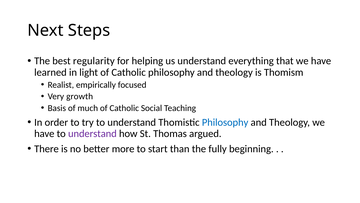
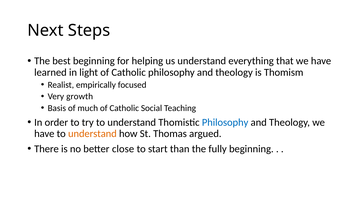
best regularity: regularity -> beginning (94, 61)
understand colour: purple -> orange (92, 133)
more: more -> close (123, 148)
